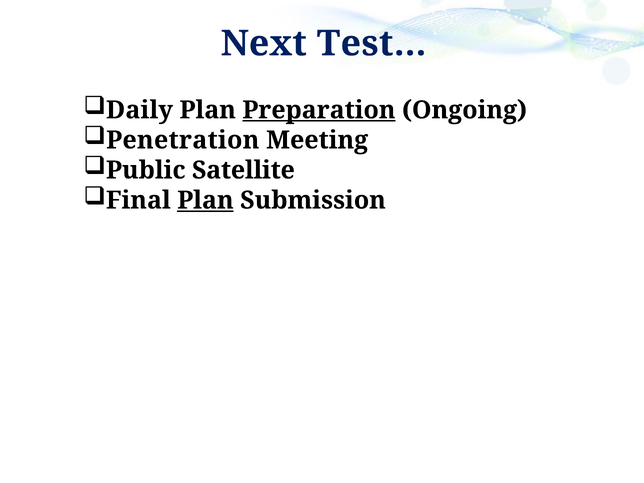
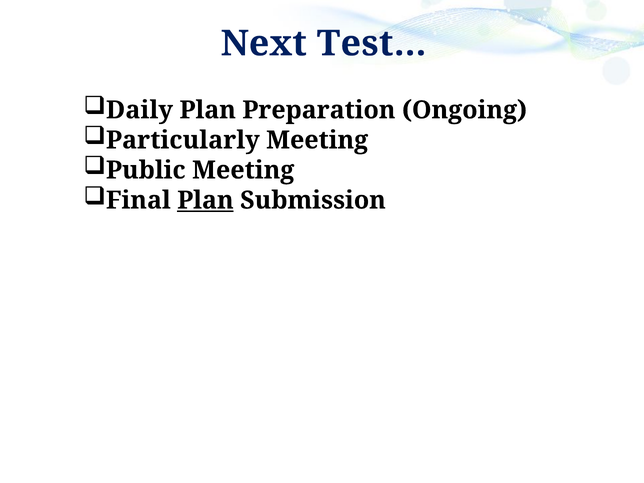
Preparation underline: present -> none (319, 110)
Penetration: Penetration -> Particularly (183, 140)
Public Satellite: Satellite -> Meeting (243, 170)
